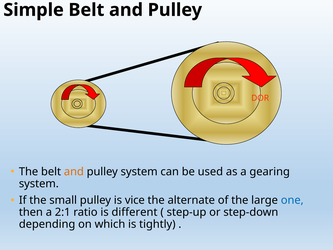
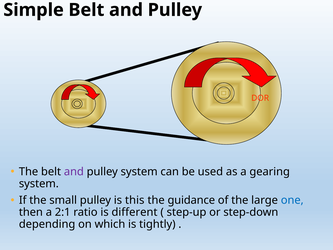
and colour: orange -> purple (74, 172)
vice: vice -> this (135, 200)
alternate: alternate -> guidance (191, 200)
